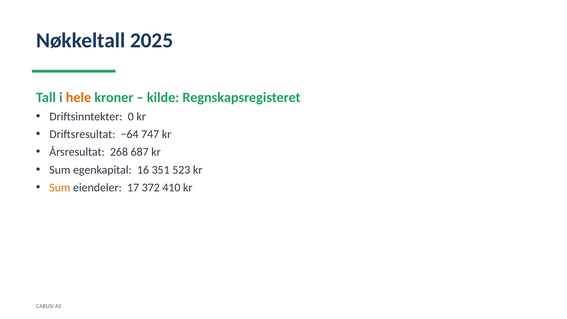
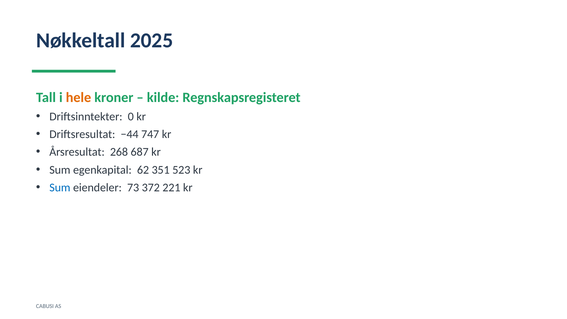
−64: −64 -> −44 (130, 134)
16: 16 -> 62 (143, 170)
Sum colour: orange -> blue (60, 188)
17: 17 -> 73 (133, 188)
410: 410 -> 221 (171, 188)
